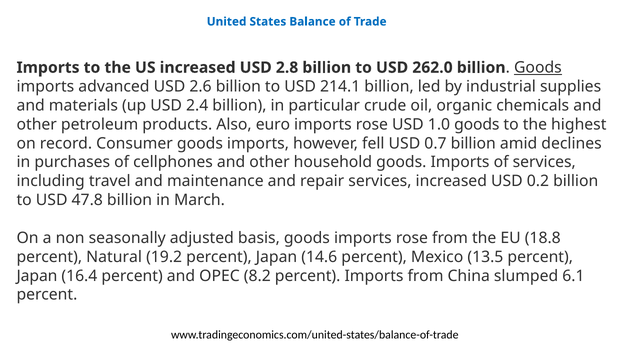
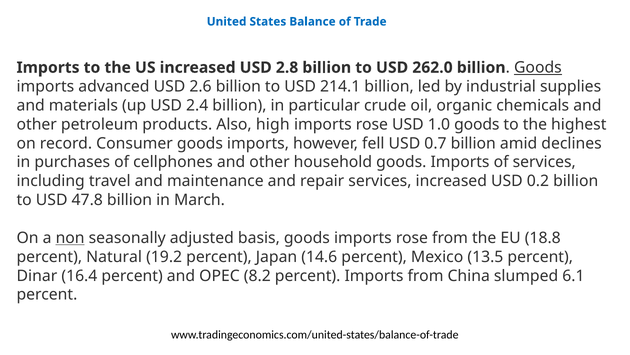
euro: euro -> high (273, 124)
non underline: none -> present (70, 238)
Japan: Japan -> Dinar (37, 275)
